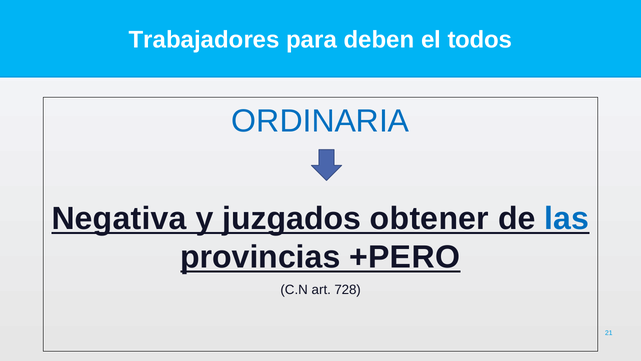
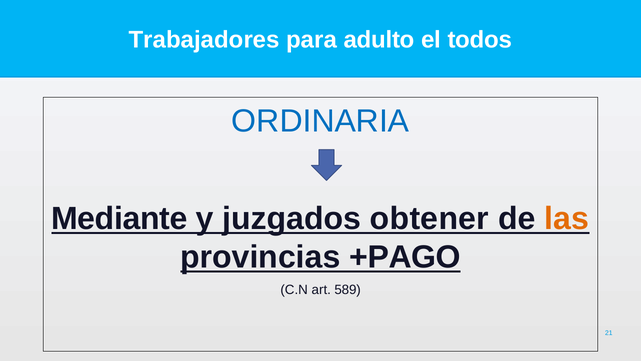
deben: deben -> adulto (379, 40)
Negativa: Negativa -> Mediante (119, 219)
las colour: blue -> orange (567, 219)
+PERO: +PERO -> +PAGO (405, 257)
728: 728 -> 589 (348, 290)
